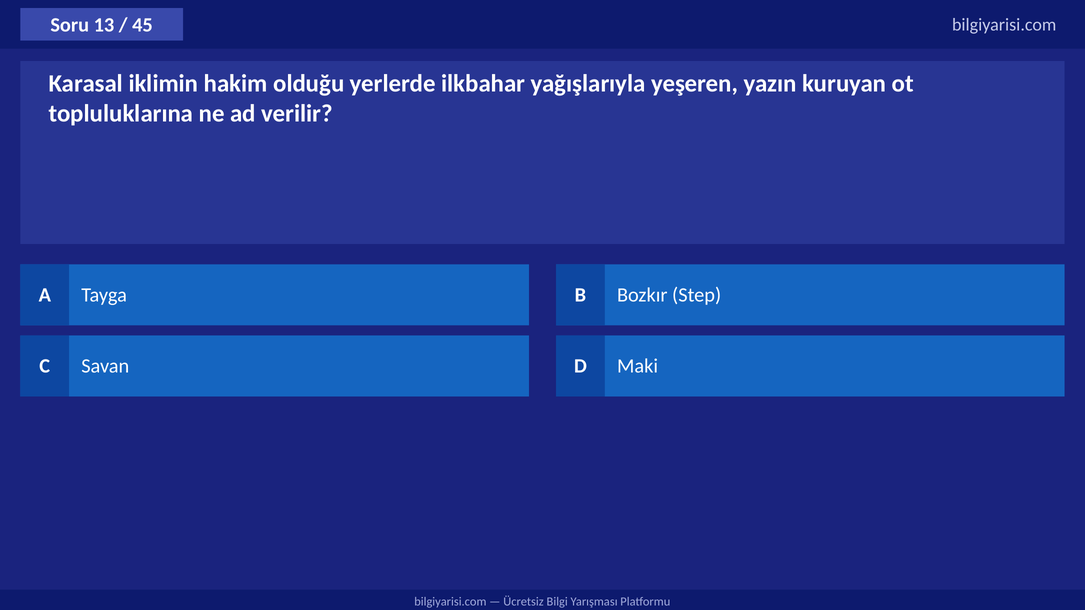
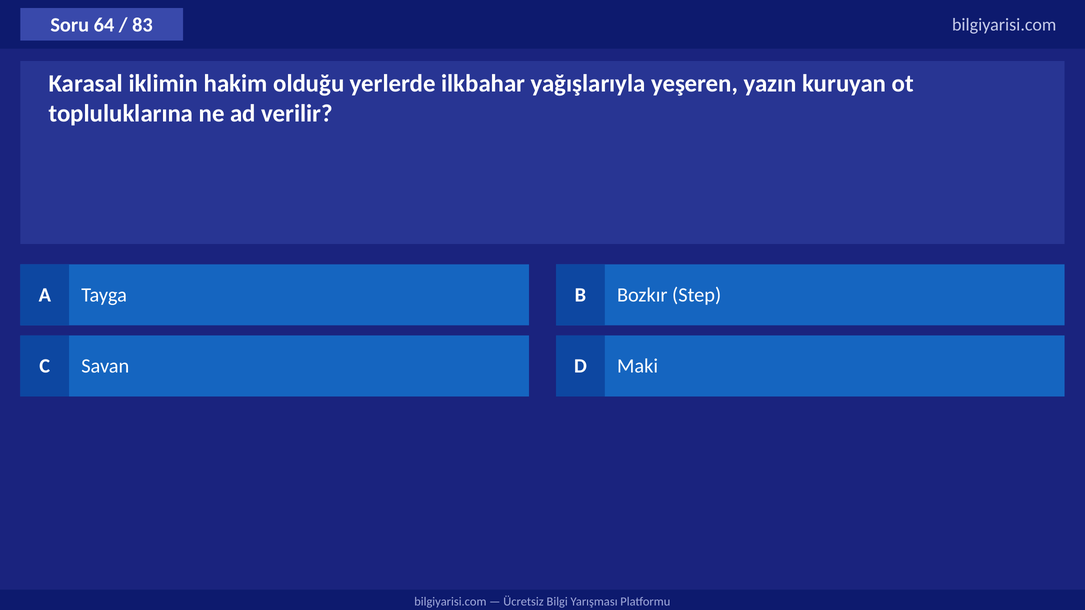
13: 13 -> 64 (104, 25)
45: 45 -> 83 (142, 25)
